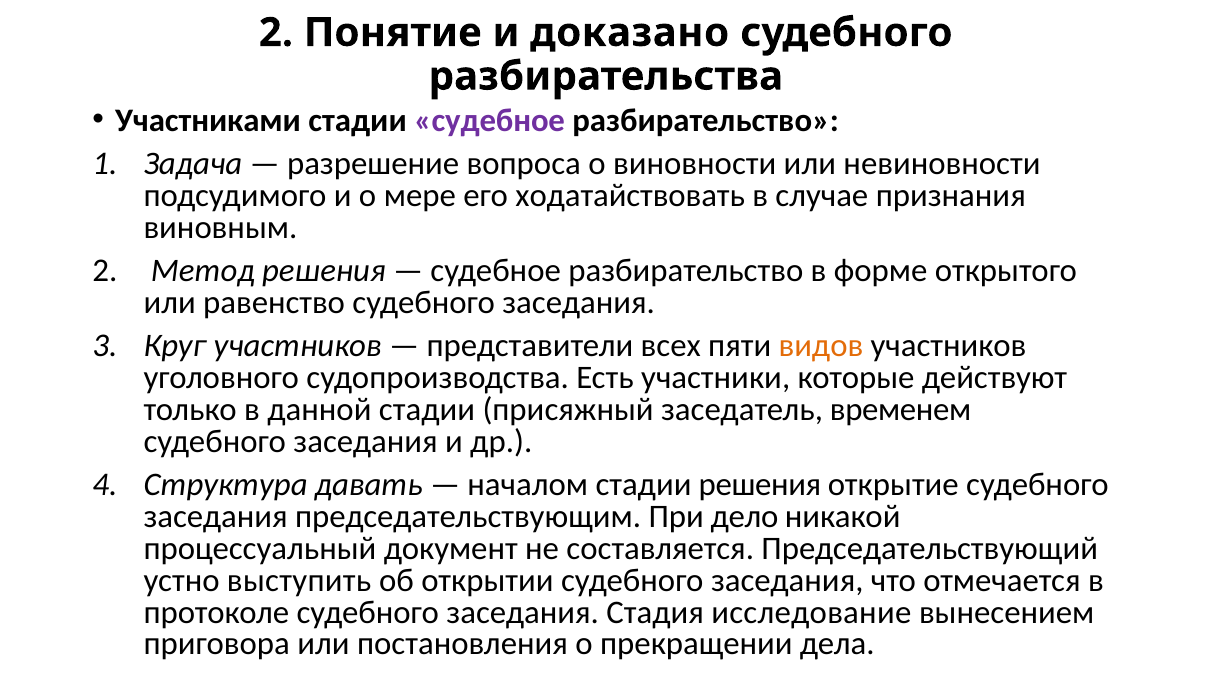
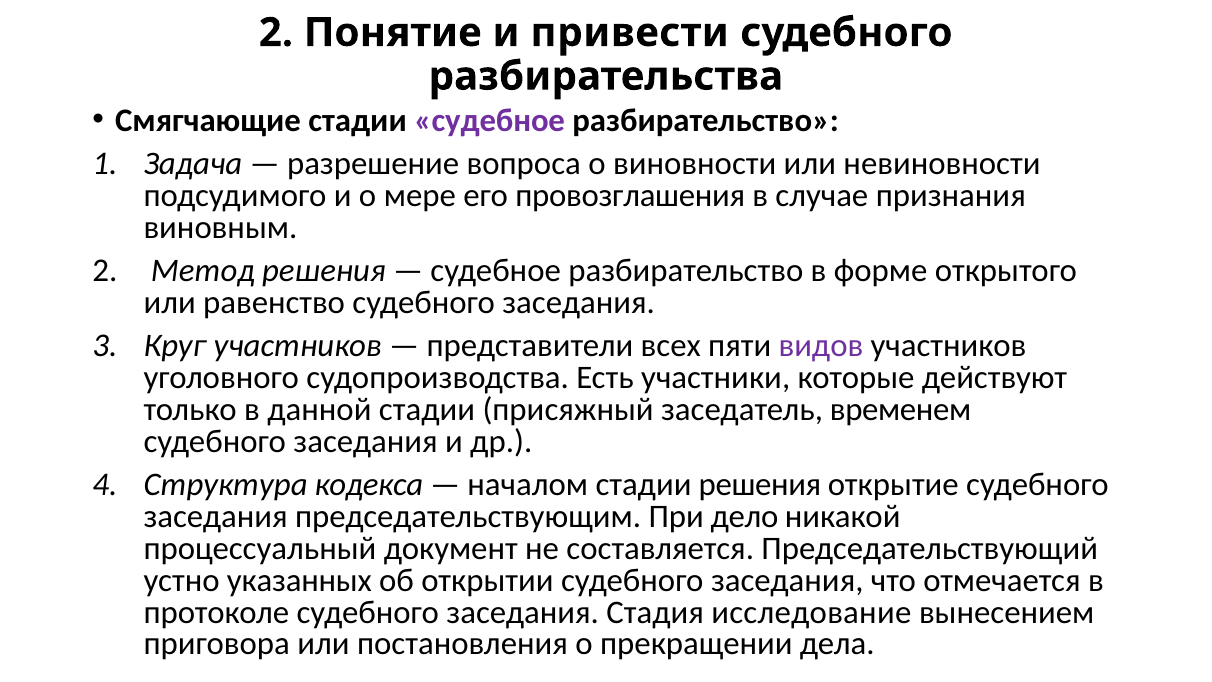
доказано: доказано -> привести (630, 33)
Участниками: Участниками -> Смягчающие (208, 120)
ходатайствовать: ходатайствовать -> провозглашения (630, 195)
видов colour: orange -> purple (821, 346)
давать: давать -> кодекса (369, 484)
выступить: выступить -> указанных (299, 580)
